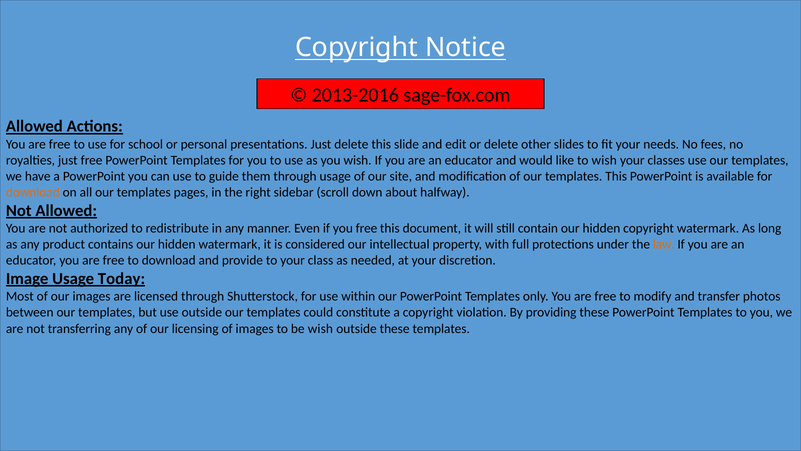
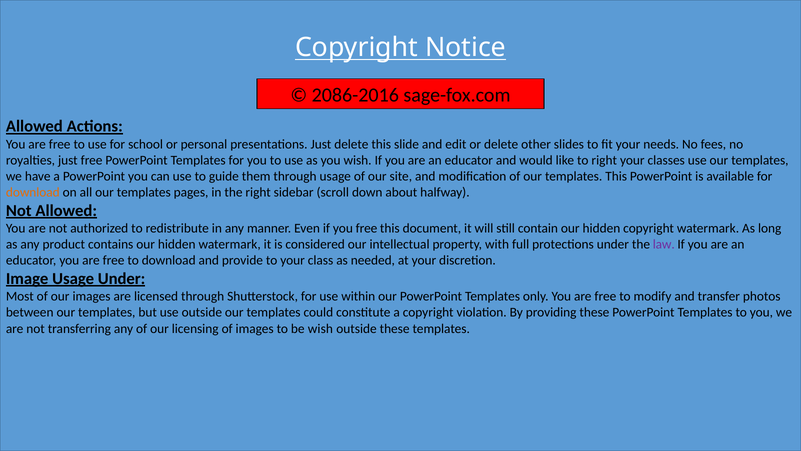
2013-2016: 2013-2016 -> 2086-2016 (355, 95)
to wish: wish -> right (604, 160)
law colour: orange -> purple (664, 244)
Usage Today: Today -> Under (122, 278)
